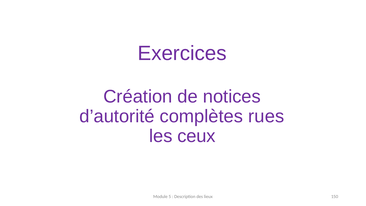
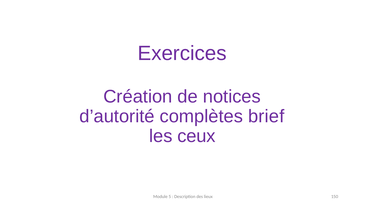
rues: rues -> brief (266, 116)
